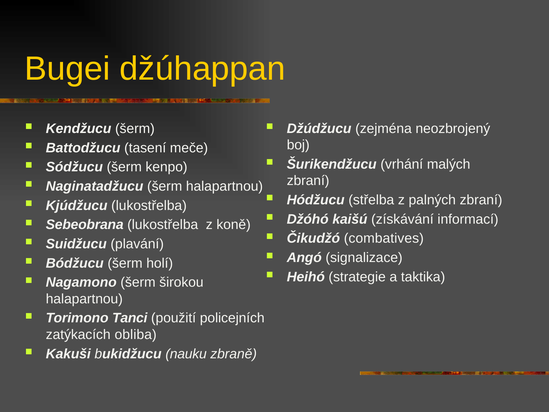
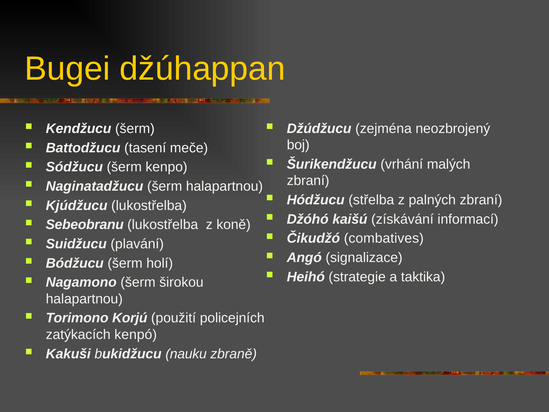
Sebeobrana: Sebeobrana -> Sebeobranu (85, 225)
Tanci: Tanci -> Korjú (130, 318)
obliba: obliba -> kenpó (136, 334)
